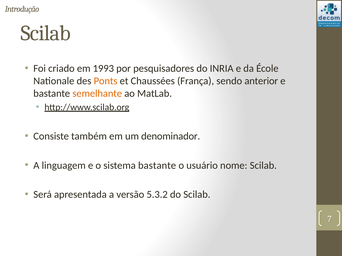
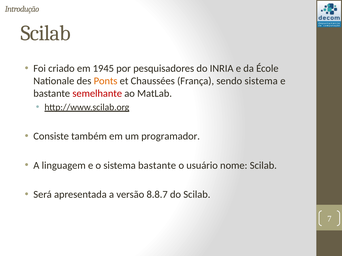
1993: 1993 -> 1945 (103, 69)
sendo anterior: anterior -> sistema (261, 81)
semelhante colour: orange -> red (97, 94)
denominador: denominador -> programador (171, 136)
5.3.2: 5.3.2 -> 8.8.7 (157, 195)
